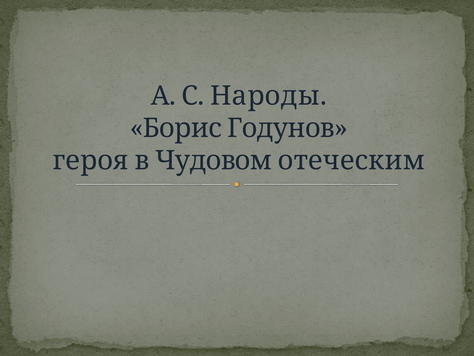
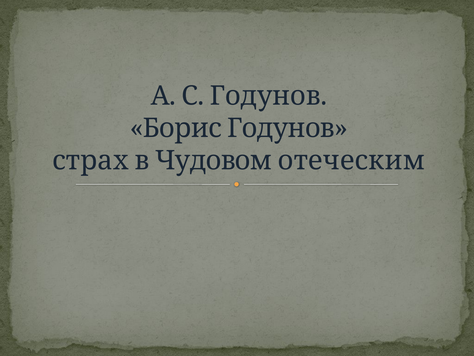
С Народы: Народы -> Годунов (269, 96)
героя: героя -> страх (91, 160)
